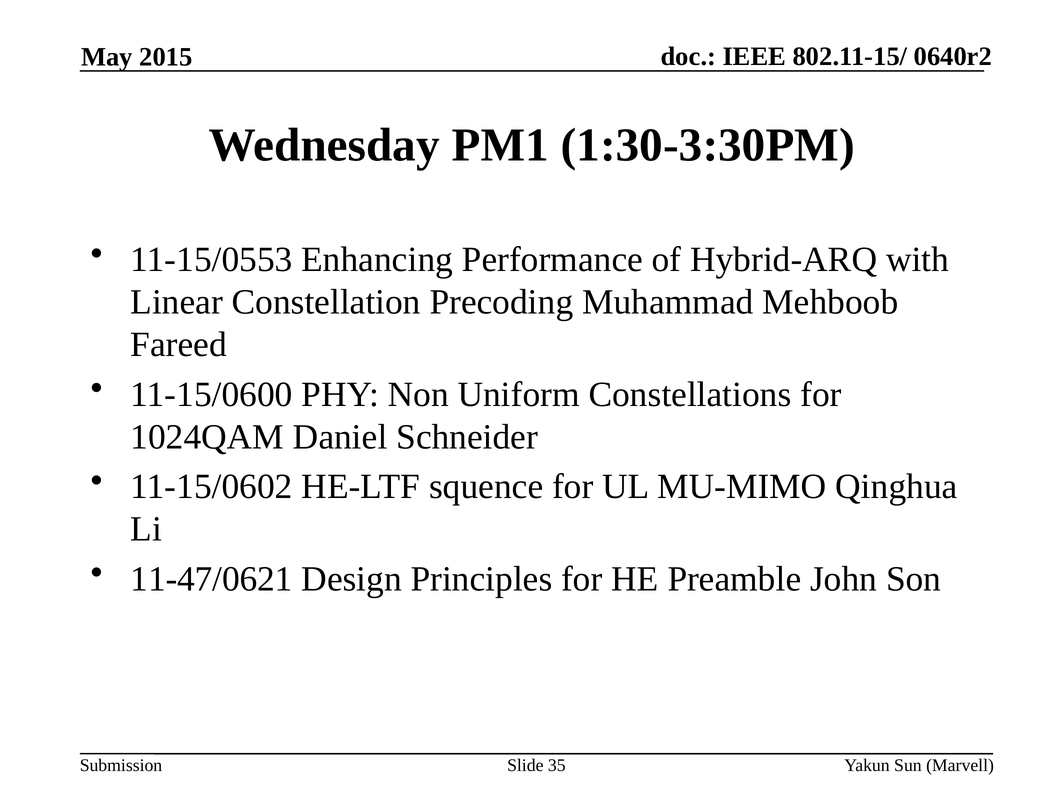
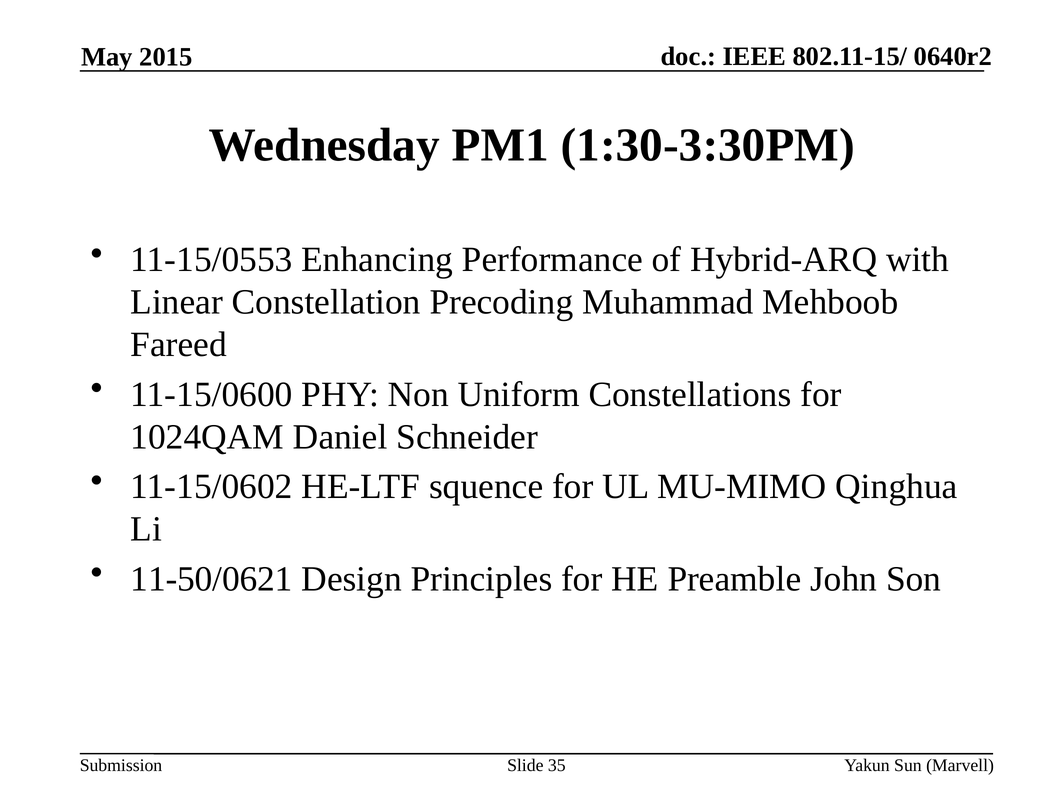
11-47/0621: 11-47/0621 -> 11-50/0621 (212, 579)
